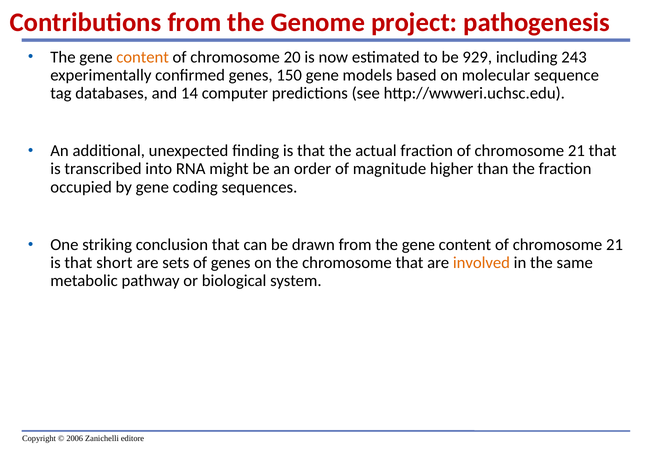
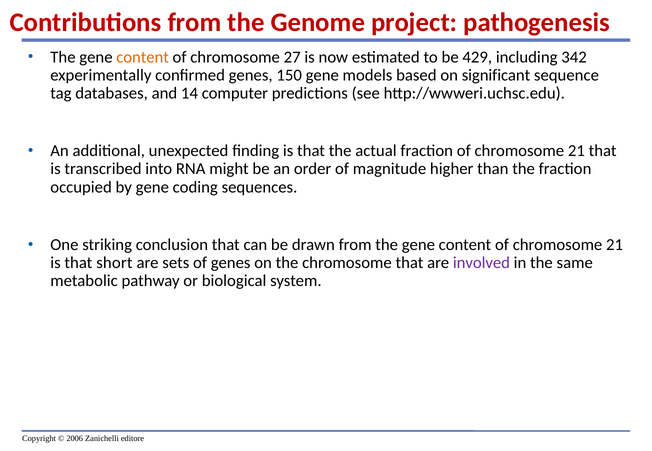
20: 20 -> 27 (292, 57)
929: 929 -> 429 (477, 57)
243: 243 -> 342 (574, 57)
molecular: molecular -> significant (496, 75)
involved colour: orange -> purple (481, 263)
